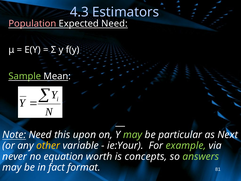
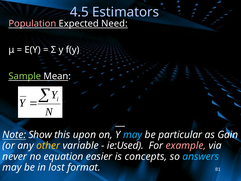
4.3: 4.3 -> 4.5 (79, 12)
Note Need: Need -> Show (40, 135)
may colour: light green -> light blue (133, 135)
Next: Next -> Gain (228, 135)
ie:Your: ie:Your -> ie:Used (125, 145)
example colour: light green -> pink (186, 145)
worth: worth -> easier (99, 156)
answers colour: light green -> light blue (201, 156)
fact: fact -> lost (57, 167)
